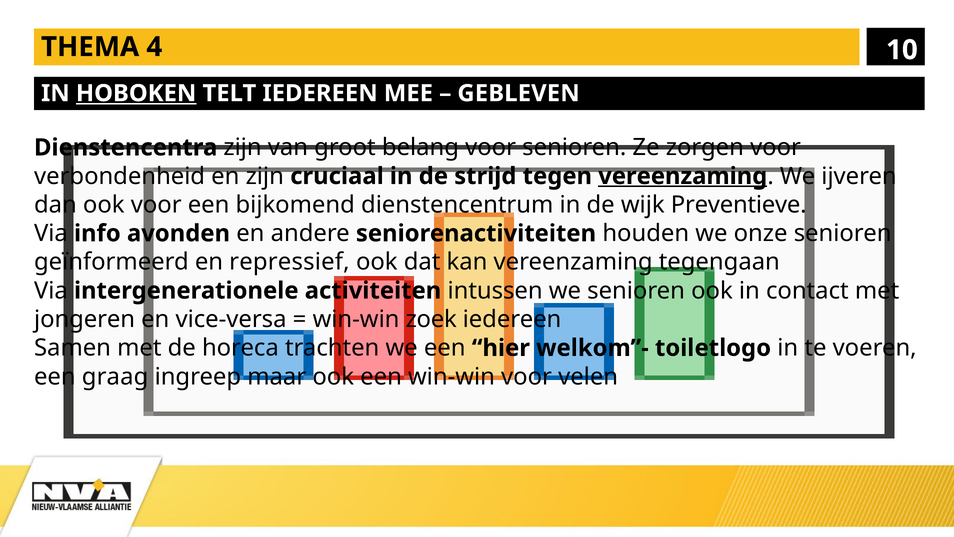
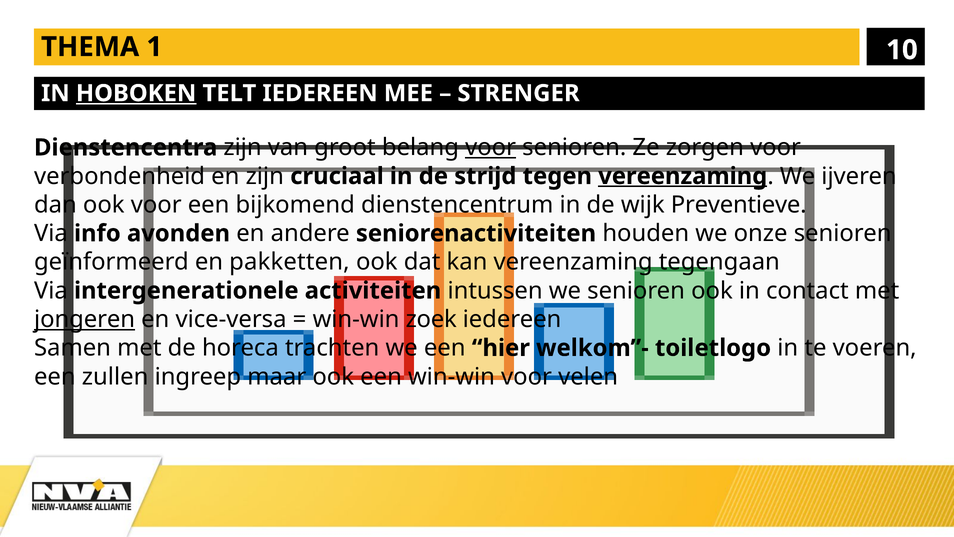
4: 4 -> 1 (154, 47)
GEBLEVEN: GEBLEVEN -> STRENGER (519, 93)
voor underline: none -> present (491, 147)
repressief: repressief -> pakketten (289, 262)
jongeren underline: none -> present (85, 319)
graag: graag -> zullen (115, 376)
